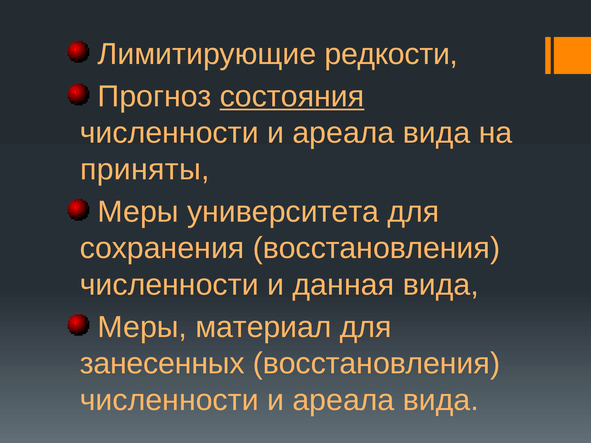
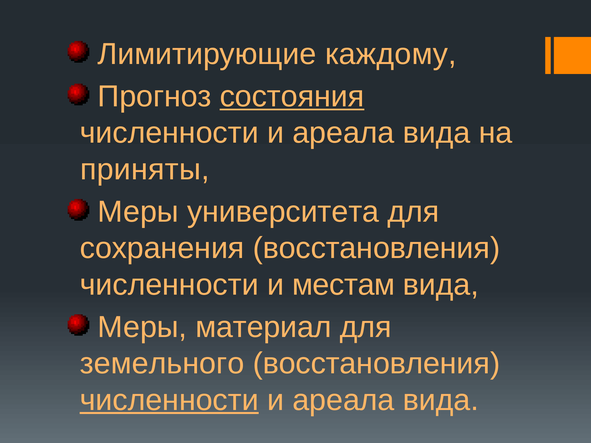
редкости: редкости -> каждому (391, 54)
данная: данная -> местам (344, 285)
занесенных: занесенных -> земельного (162, 364)
численности underline: none -> present (169, 400)
